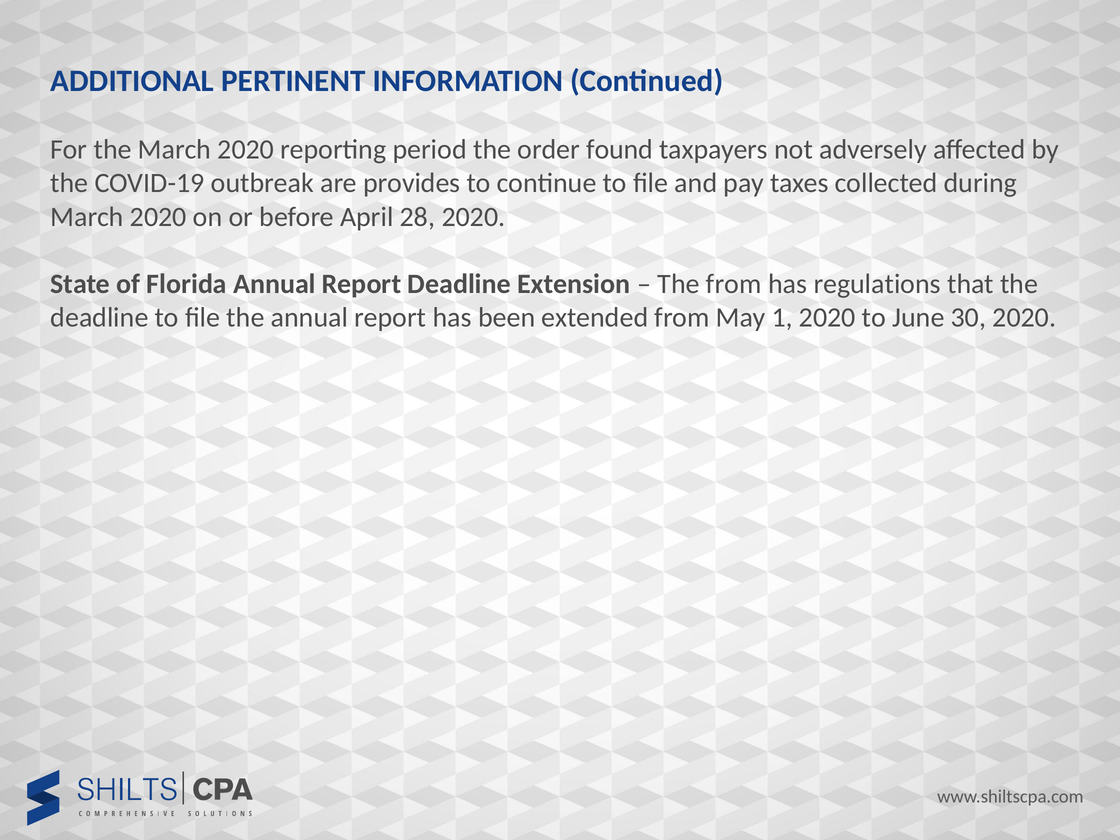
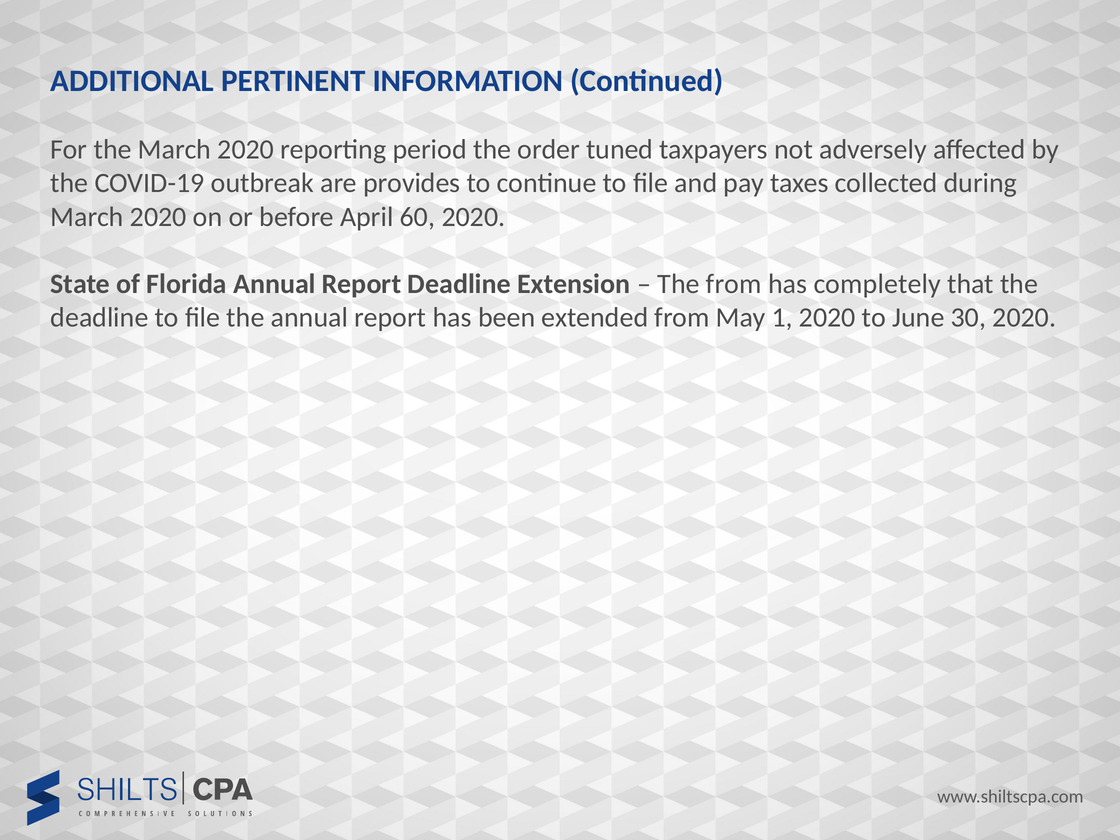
found: found -> tuned (620, 150)
28: 28 -> 60 (417, 217)
regulations: regulations -> completely (877, 284)
